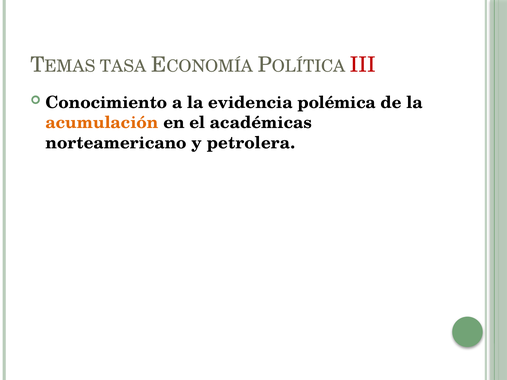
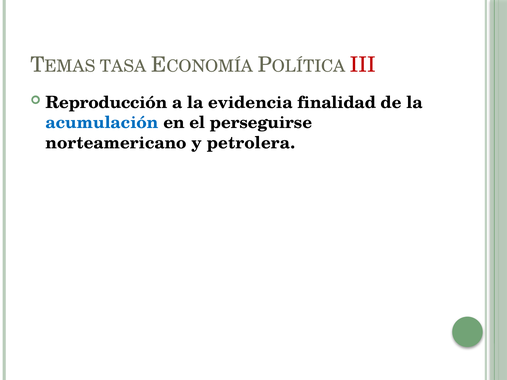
Conocimiento: Conocimiento -> Reproducción (106, 103)
polémica: polémica -> finalidad (337, 103)
acumulación colour: orange -> blue (102, 123)
académicas: académicas -> perseguirse (261, 123)
